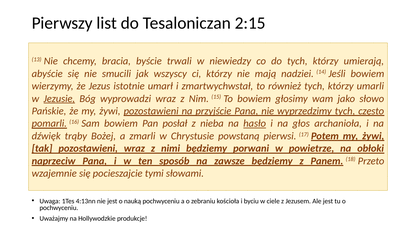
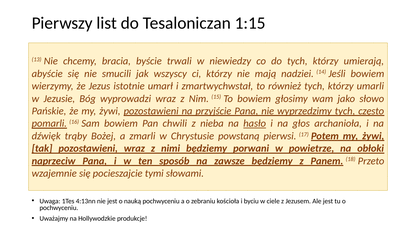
2:15: 2:15 -> 1:15 (250, 23)
Jezusie underline: present -> none (59, 99)
posłał: posłał -> chwili (175, 124)
